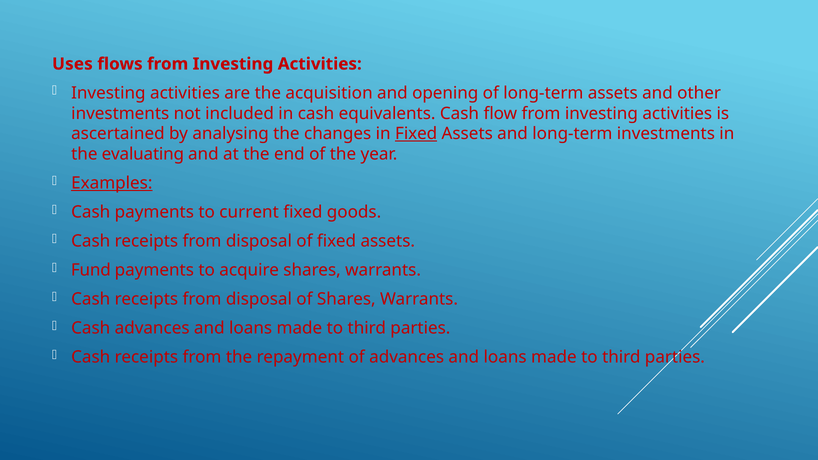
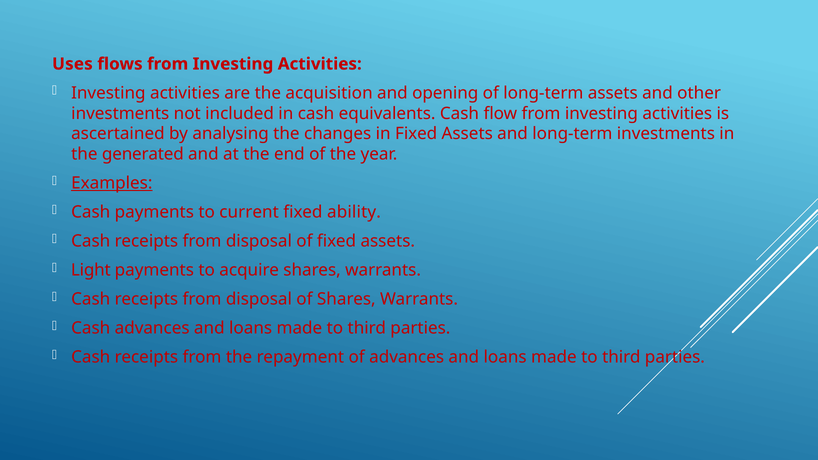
Fixed underline: present -> none (416, 134)
evaluating: evaluating -> generated (143, 154)
goods: goods -> ability (354, 212)
Fund: Fund -> Light (91, 270)
